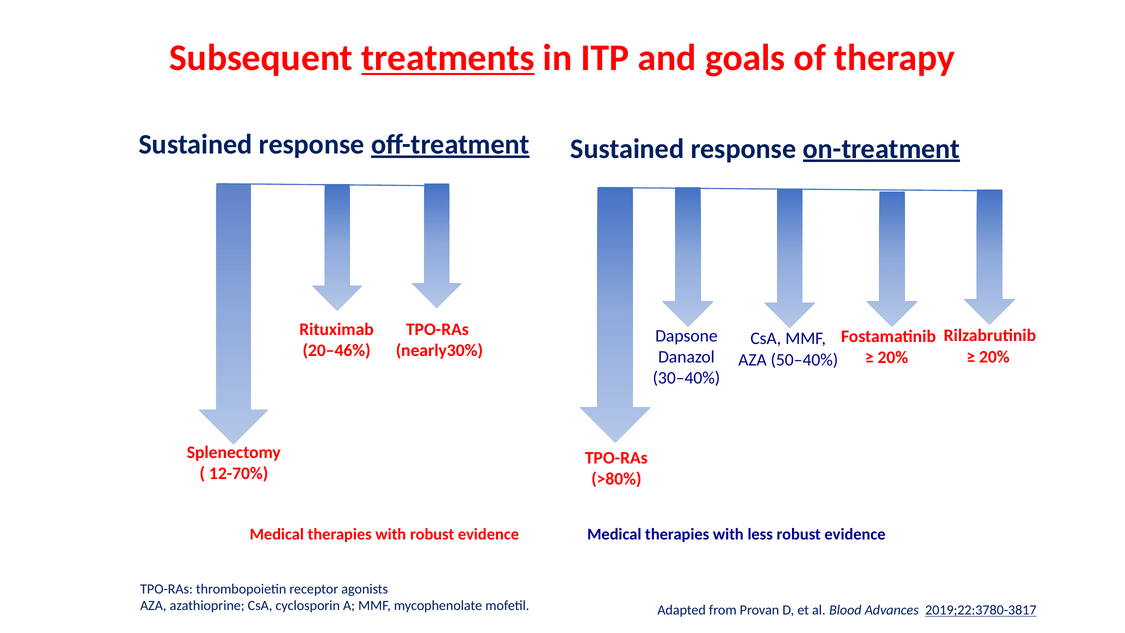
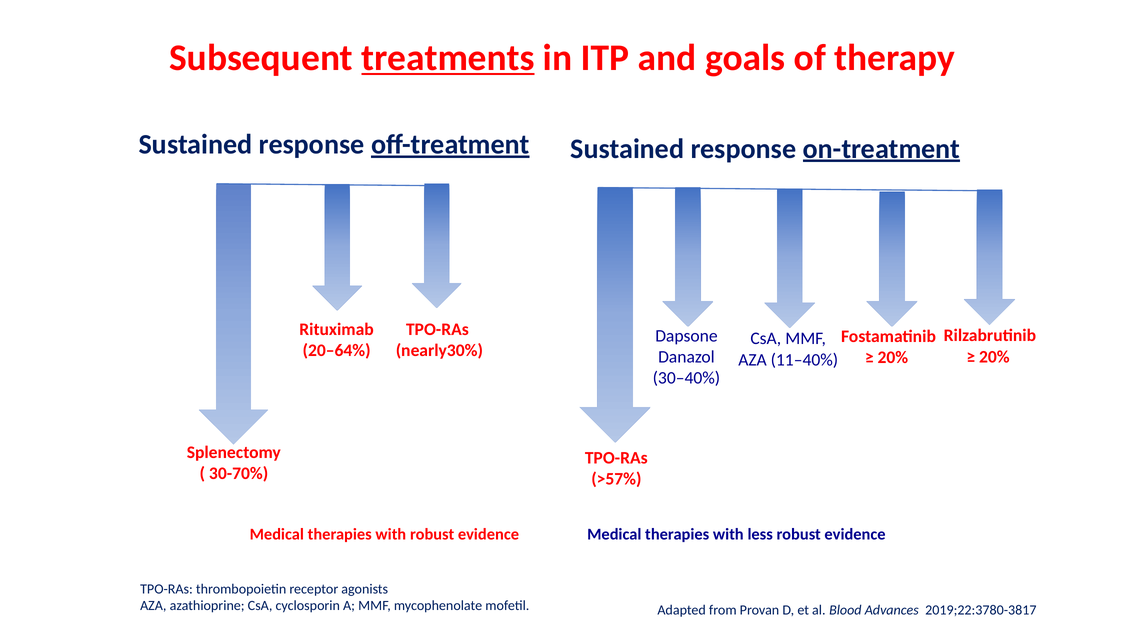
20–46%: 20–46% -> 20–64% (337, 350)
50–40%: 50–40% -> 11–40% (804, 360)
12-70%: 12-70% -> 30-70% (239, 474)
>80%: >80% -> >57% (616, 479)
2019;22:3780-3817 underline: present -> none (981, 610)
